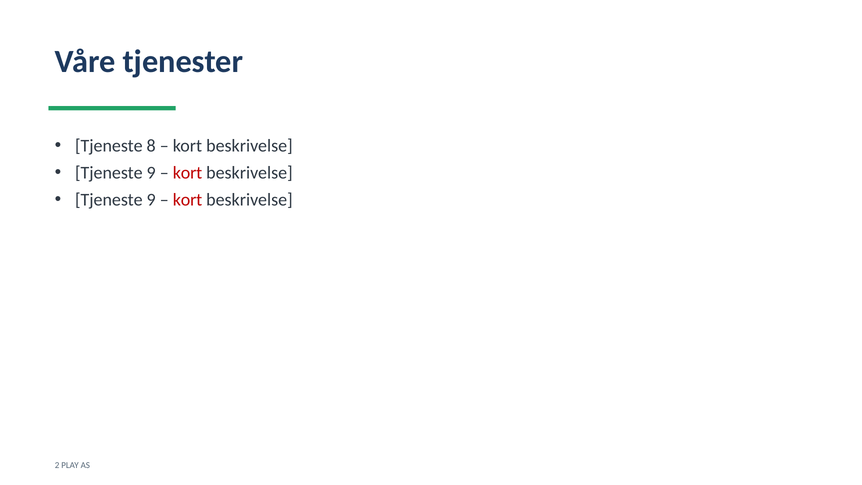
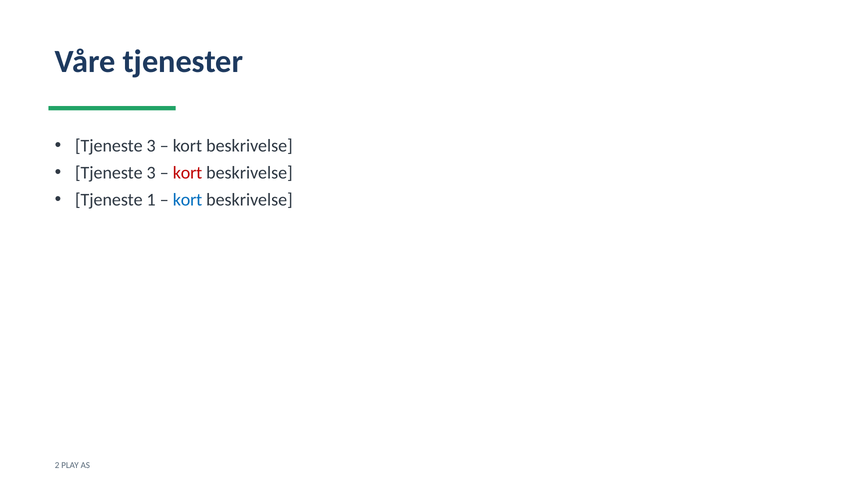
8: 8 -> 3 (151, 146)
9: 9 -> 3 (151, 173)
9: 9 -> 1 (151, 200)
kort colour: red -> blue (188, 200)
